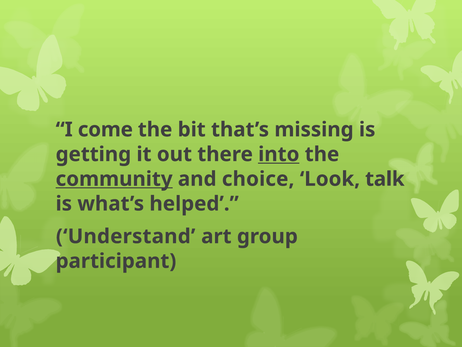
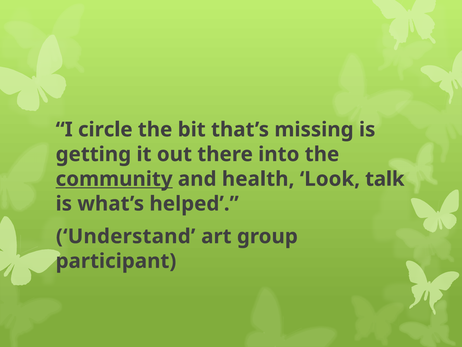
come: come -> circle (105, 129)
into underline: present -> none (279, 154)
choice: choice -> health (258, 179)
